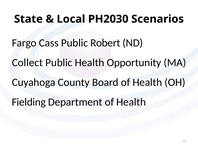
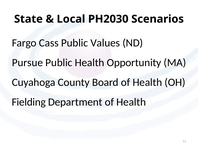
Robert: Robert -> Values (105, 43)
Collect: Collect -> Pursue (27, 63)
